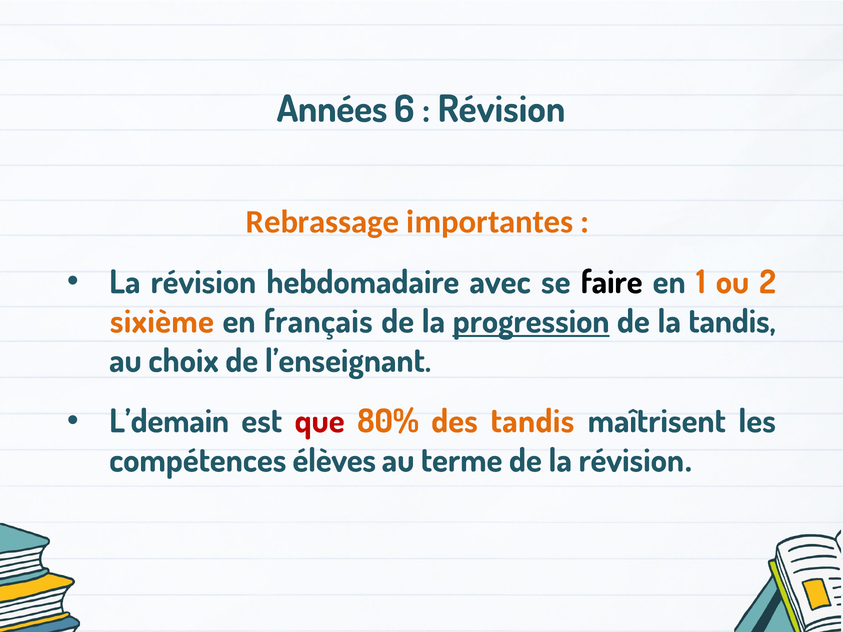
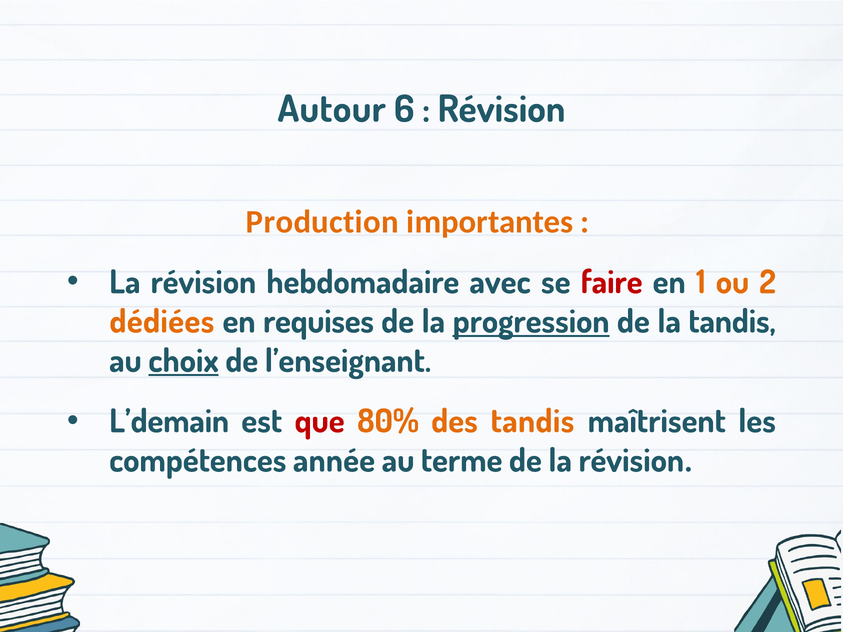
Années: Années -> Autour (332, 110)
Rebrassage: Rebrassage -> Production (322, 222)
faire colour: black -> red (612, 283)
sixième: sixième -> dédiées (162, 322)
français: français -> requises (319, 322)
choix underline: none -> present (184, 361)
élèves: élèves -> année (334, 461)
